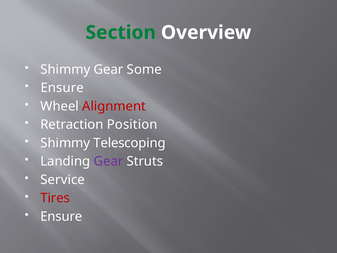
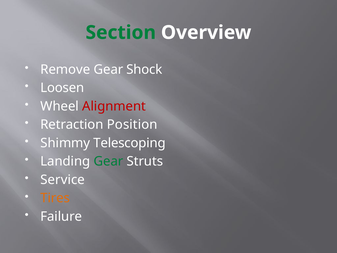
Shimmy: Shimmy -> Remove (65, 69)
Some: Some -> Shock (144, 69)
Ensure: Ensure -> Loosen (62, 88)
Gear colour: purple -> green (108, 161)
Tires colour: red -> orange (55, 198)
Ensure: Ensure -> Failure (61, 216)
